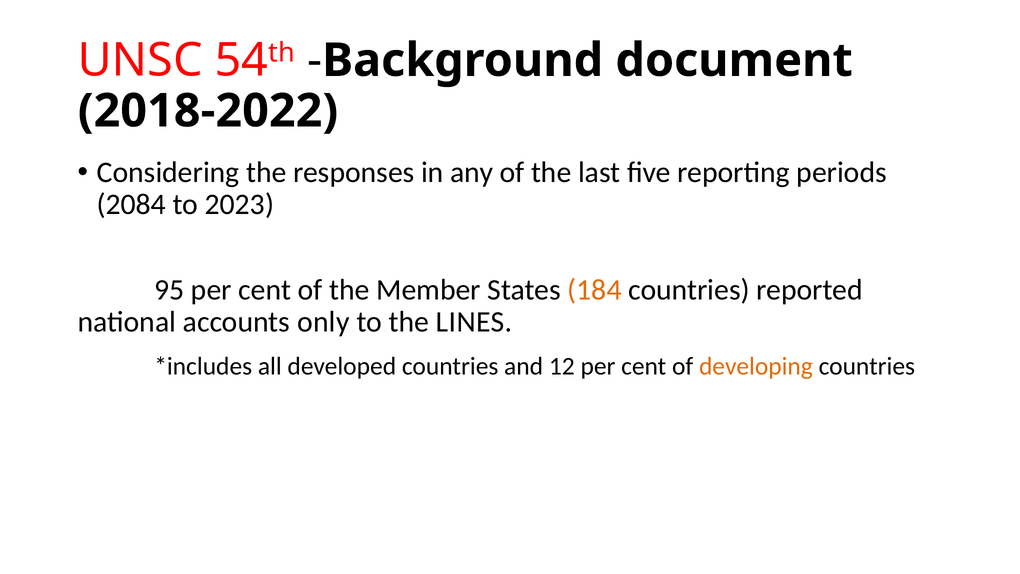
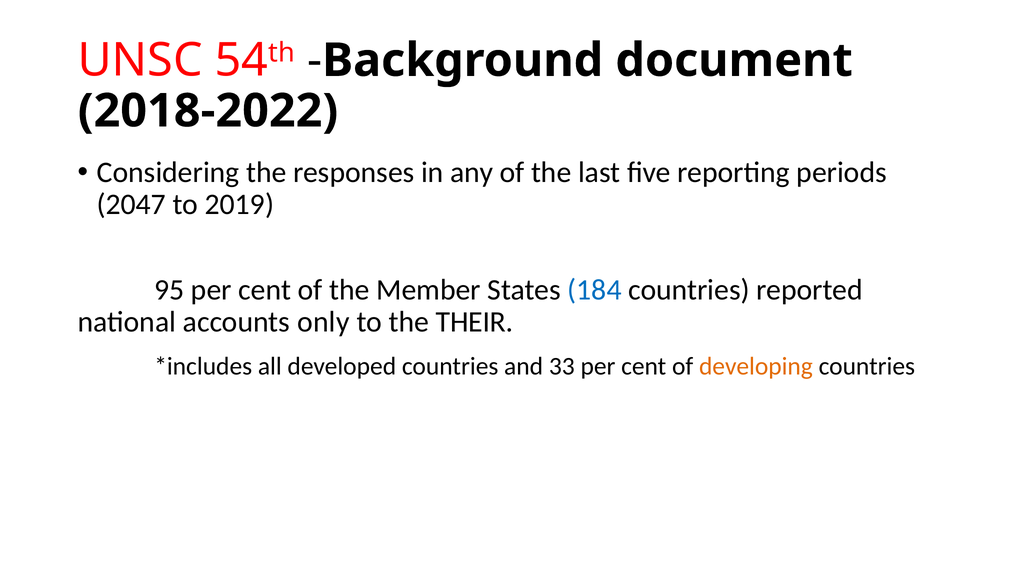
2084: 2084 -> 2047 (131, 204)
2023: 2023 -> 2019 (239, 204)
184 colour: orange -> blue (595, 290)
LINES: LINES -> THEIR (474, 322)
12: 12 -> 33 (562, 366)
